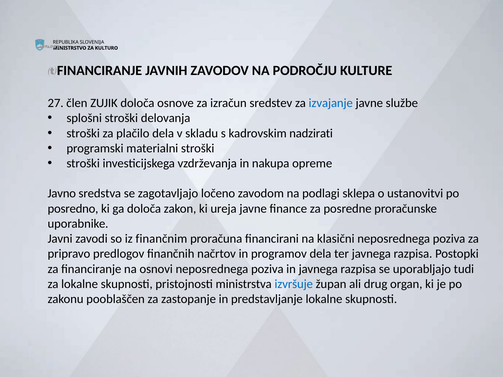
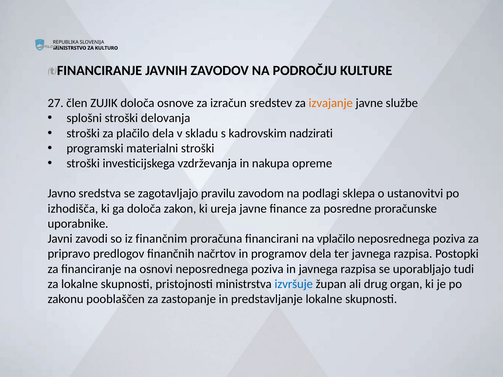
izvajanje colour: blue -> orange (331, 103)
ločeno: ločeno -> pravilu (218, 194)
posredno: posredno -> izhodišča (73, 209)
klasični: klasični -> vplačilo (336, 239)
